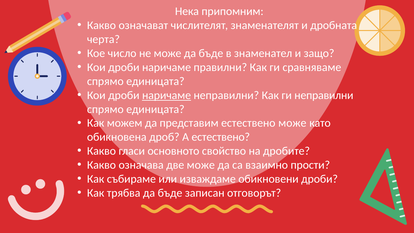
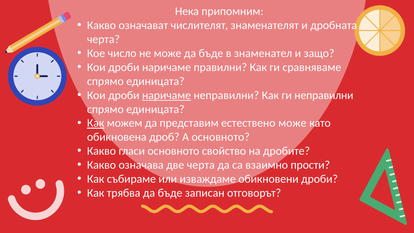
Как underline: none -> present (96, 123)
А естeствено: естeствено -> основното (221, 137)
две може: може -> черта (201, 165)
